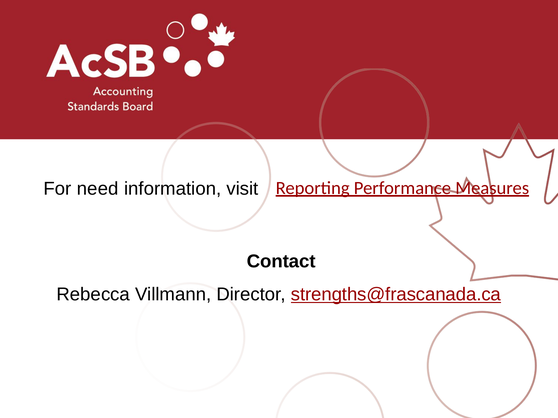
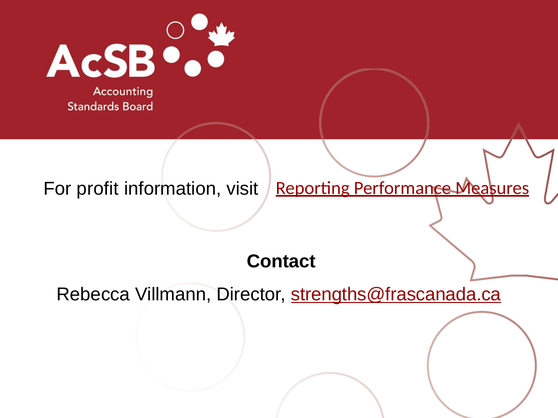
need: need -> profit (98, 189)
